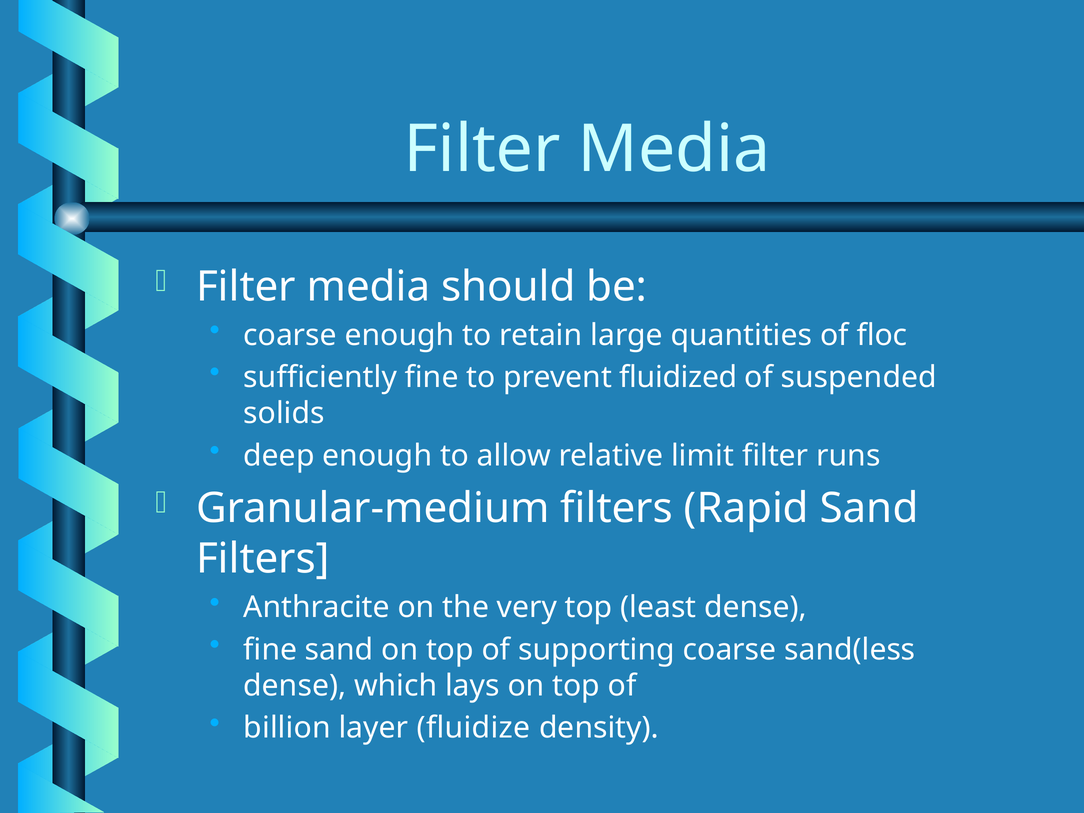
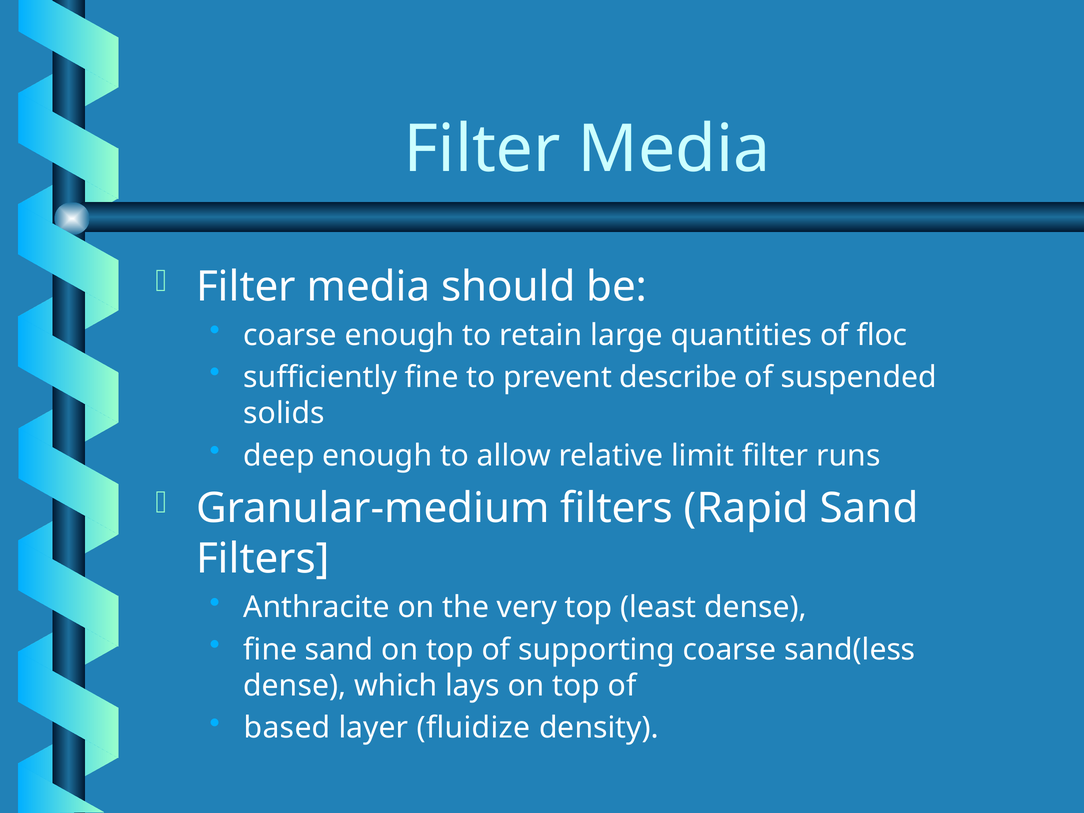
fluidized: fluidized -> describe (678, 377)
billion: billion -> based (287, 728)
